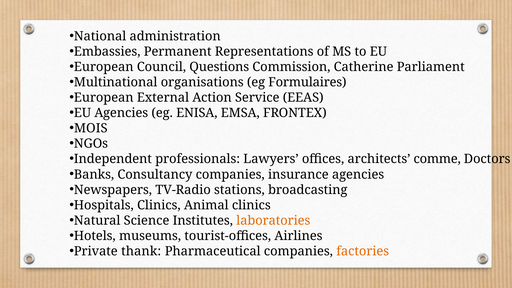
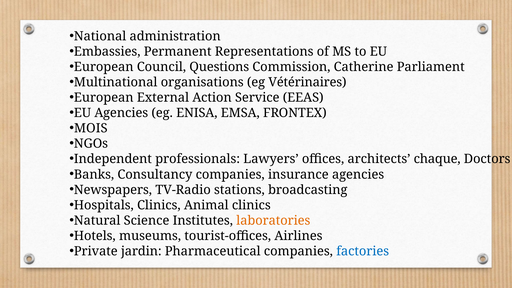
Formulaires: Formulaires -> Vétérinaires (307, 82)
comme: comme -> chaque (437, 159)
thank: thank -> jardin (141, 251)
factories colour: orange -> blue (363, 251)
